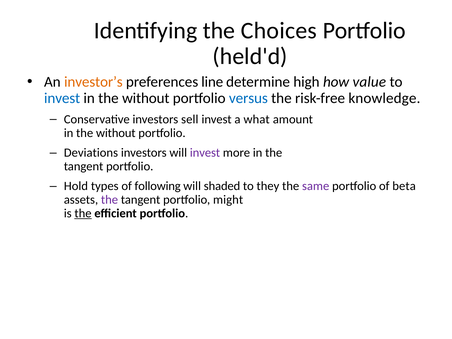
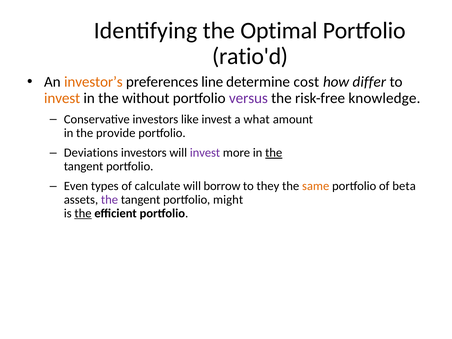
Choices: Choices -> Optimal (279, 31)
held'd: held'd -> ratio'd (250, 56)
high: high -> cost (306, 82)
value: value -> differ (369, 82)
invest colour: blue -> orange (62, 98)
versus colour: blue -> purple (248, 98)
sell: sell -> like (190, 119)
without: without -> provide (116, 133)
the underline: none -> present (274, 153)
Hold: Hold -> Even (76, 186)
following: following -> calculate (158, 186)
shaded: shaded -> borrow (222, 186)
same colour: purple -> orange (316, 186)
